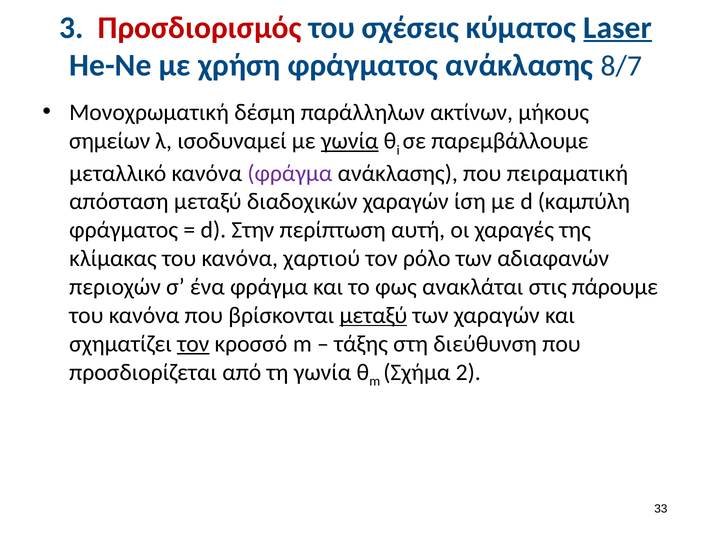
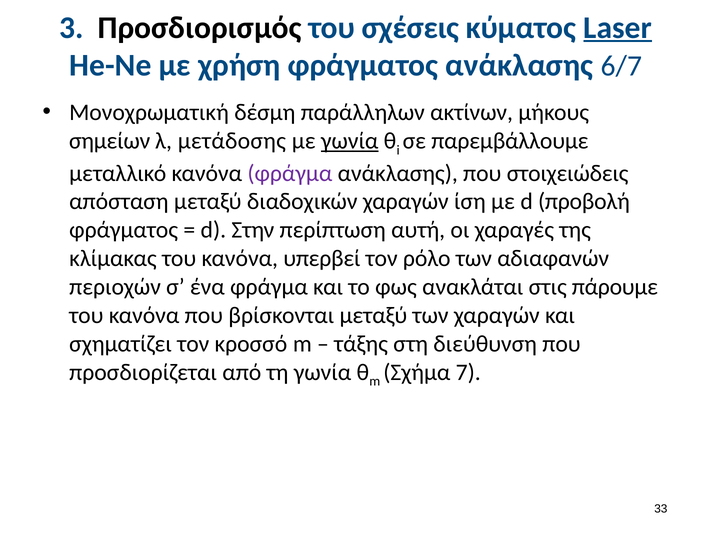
Προσδιορισμός colour: red -> black (200, 28)
8/7: 8/7 -> 6/7 (621, 66)
ισοδυναμεί: ισοδυναμεί -> μετάδοσης (232, 141)
πειραματική: πειραματική -> στοιχειώδεις (568, 173)
καμπύλη: καμπύλη -> προβολή (584, 201)
χαρτιού: χαρτιού -> υπερβεί (322, 258)
μεταξύ underline: present -> none (373, 315)
τον underline: present -> none (193, 343)
2: 2 -> 7 (468, 372)
